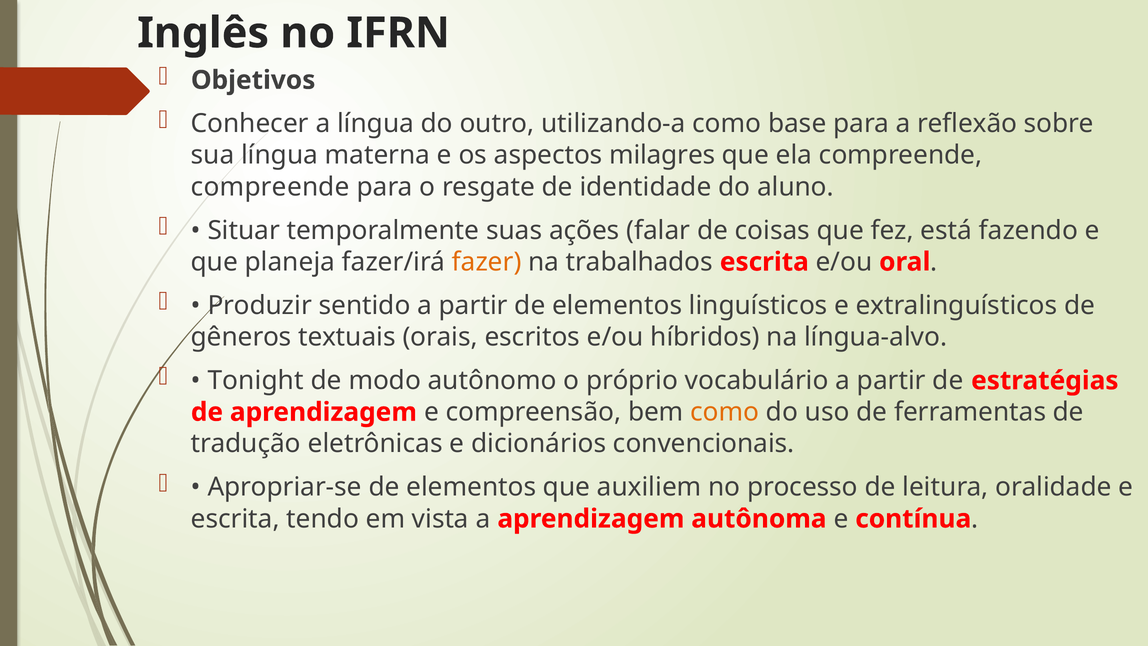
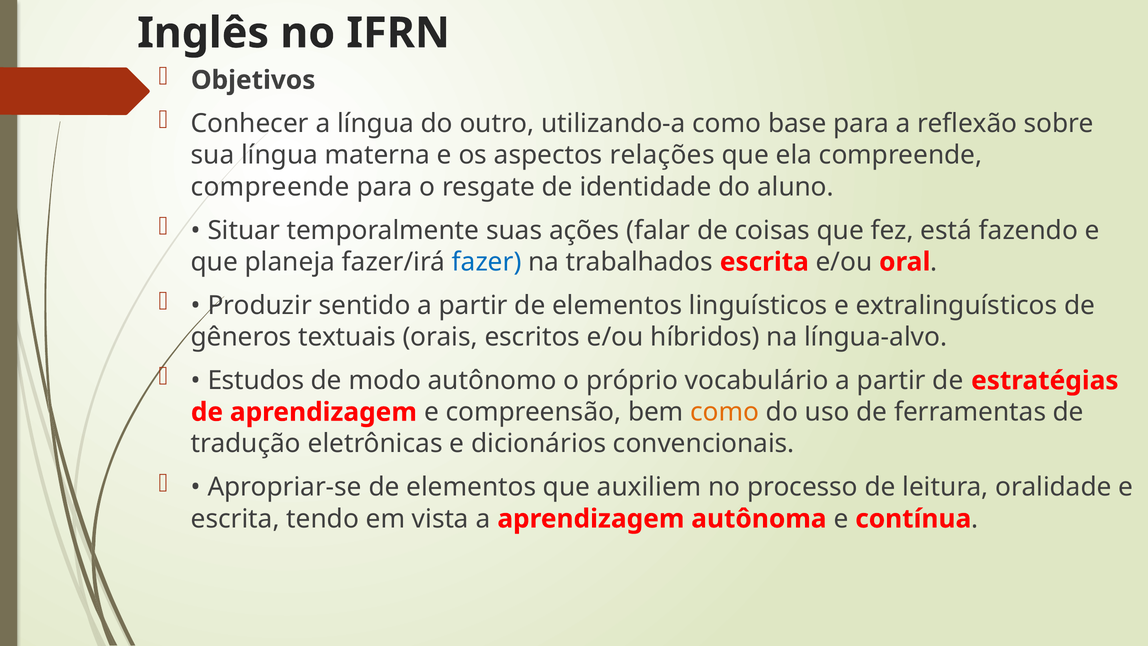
milagres: milagres -> relações (662, 155)
fazer colour: orange -> blue (487, 262)
Tonight: Tonight -> Estudos (256, 380)
